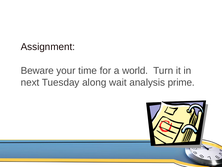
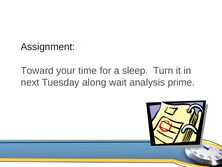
Beware: Beware -> Toward (37, 70)
world: world -> sleep (135, 70)
